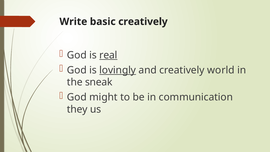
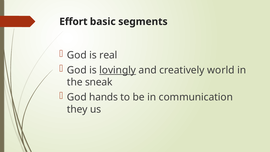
Write: Write -> Effort (73, 22)
basic creatively: creatively -> segments (143, 22)
real underline: present -> none (108, 55)
might: might -> hands (104, 97)
